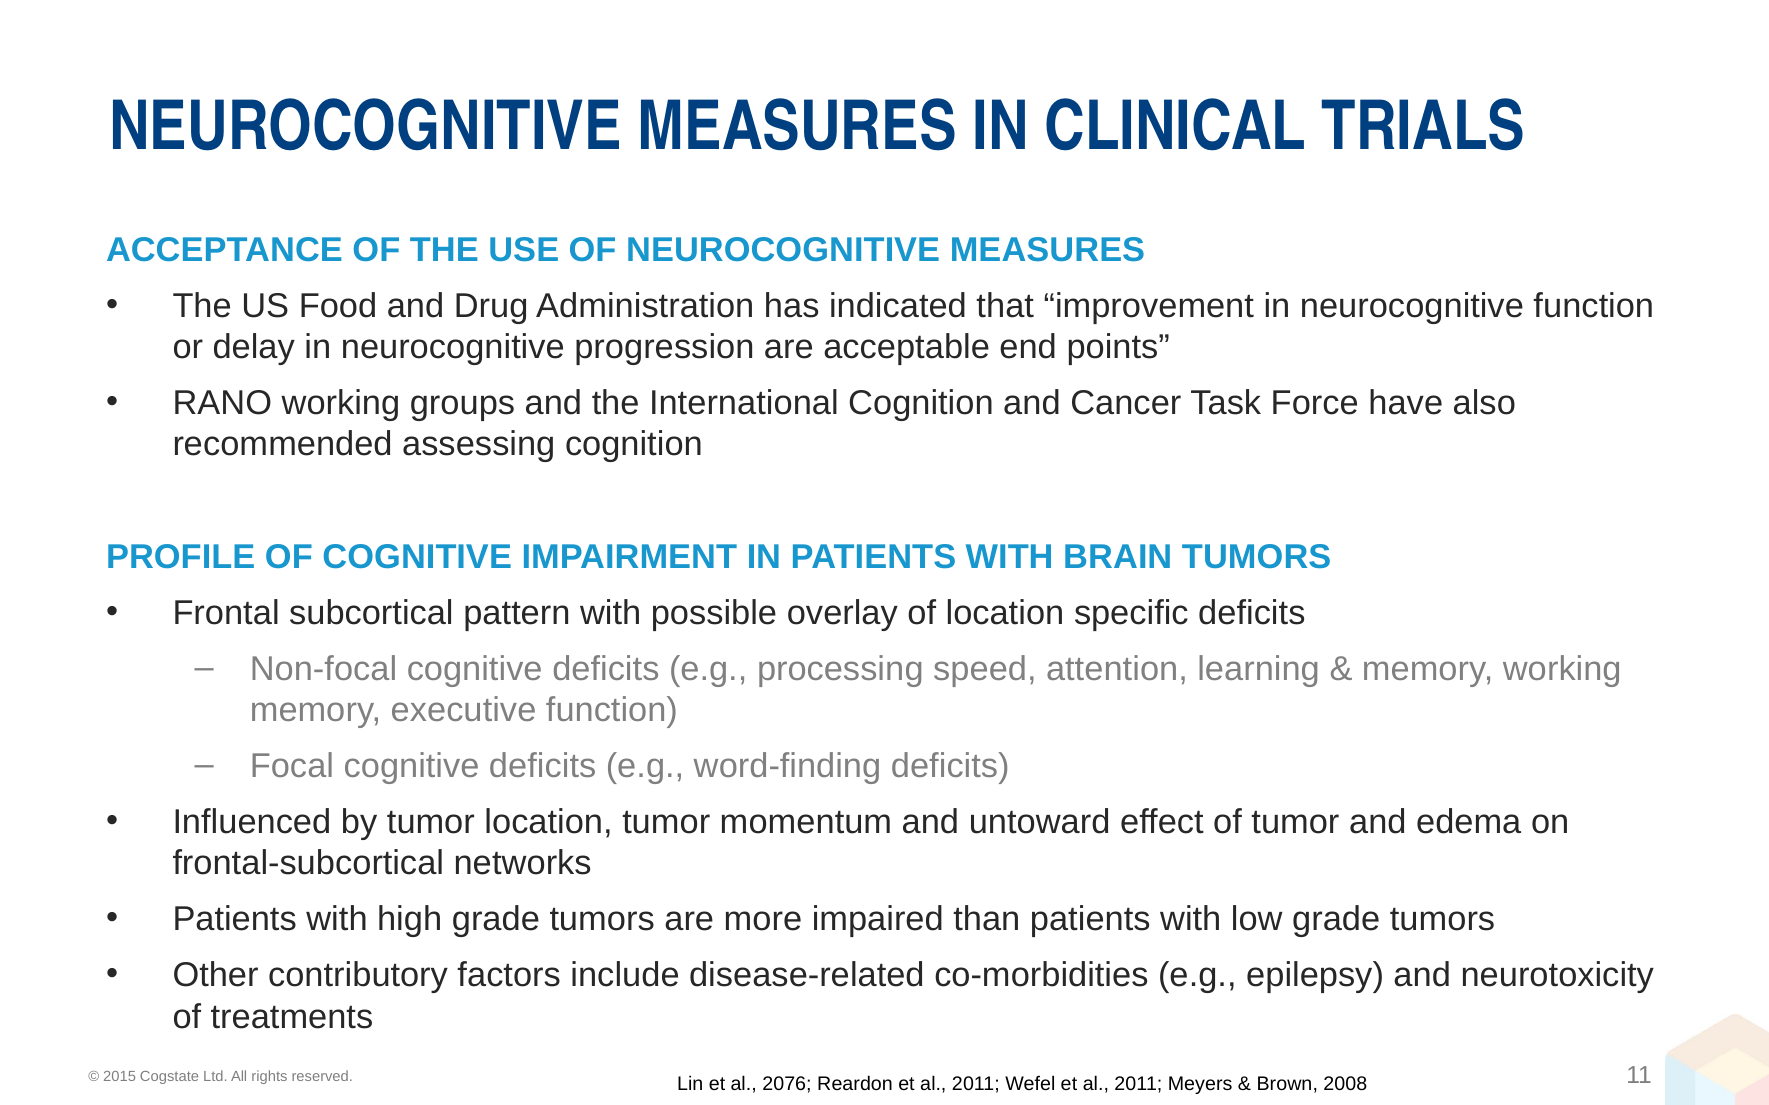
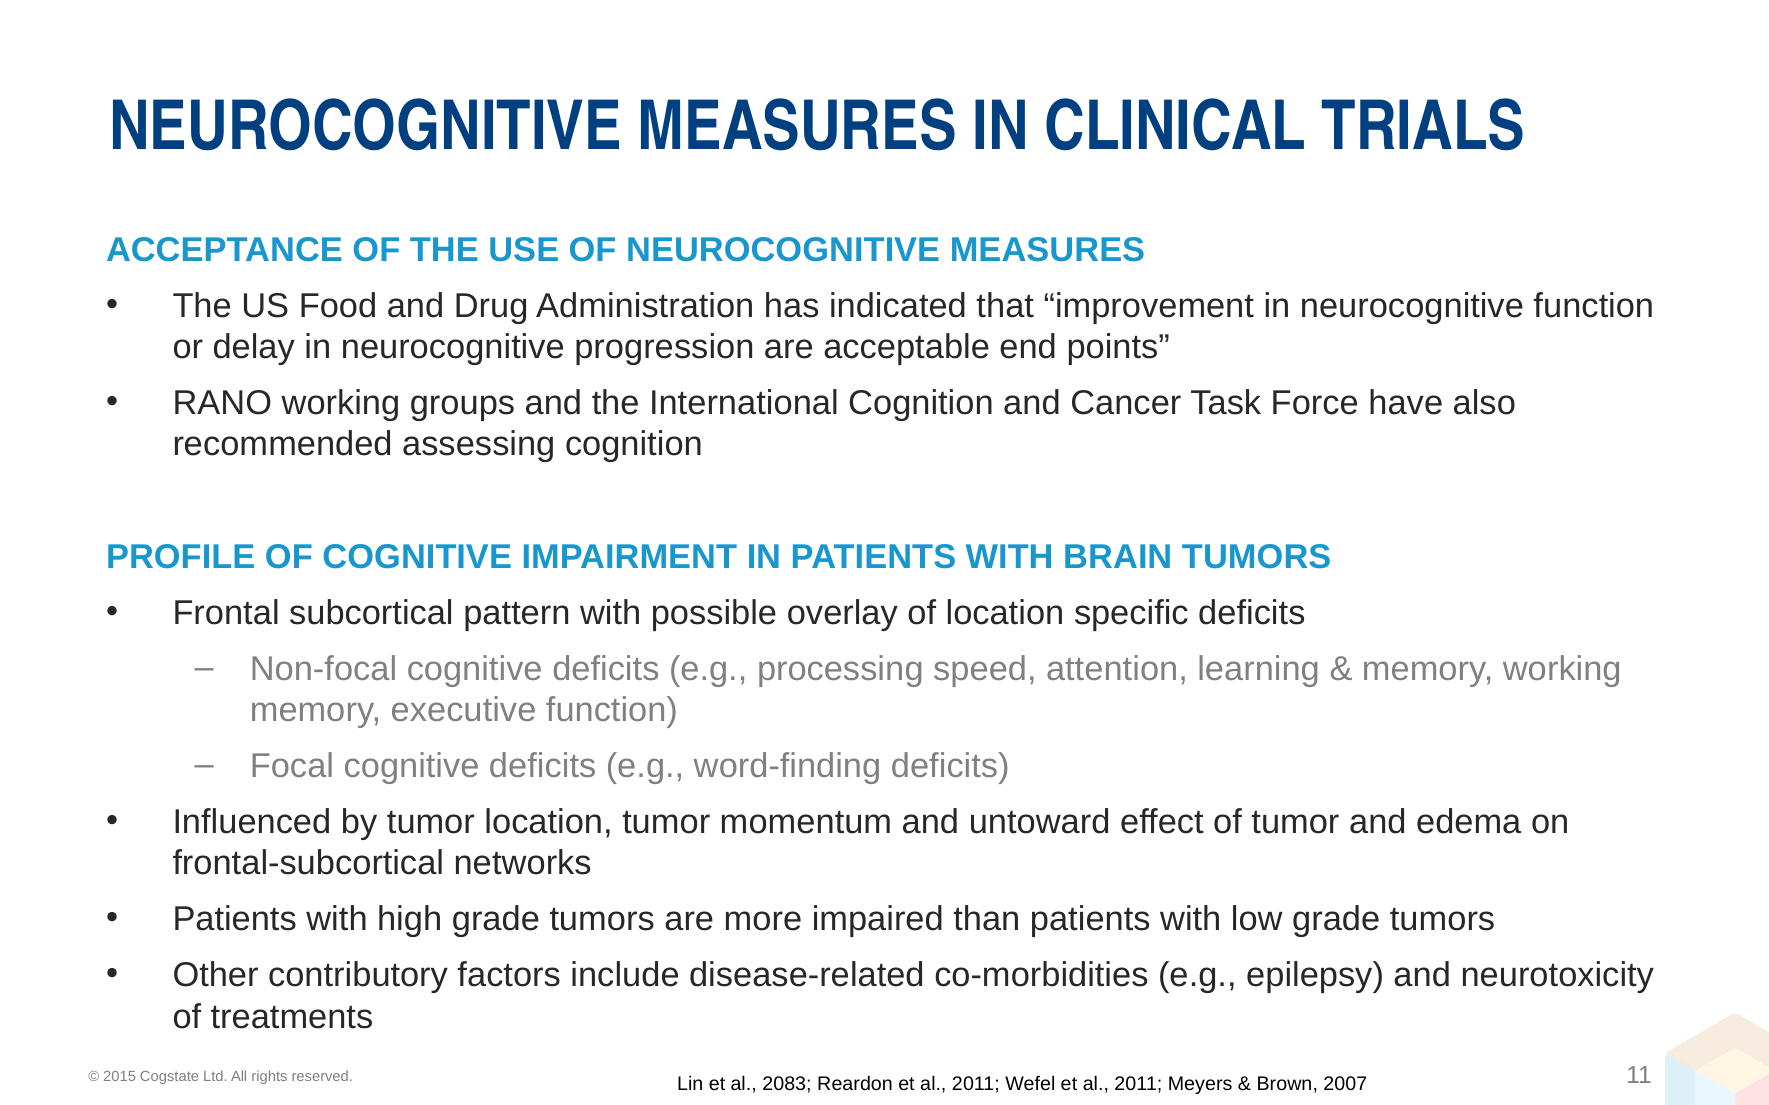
2076: 2076 -> 2083 (787, 1084)
2008: 2008 -> 2007 (1345, 1084)
